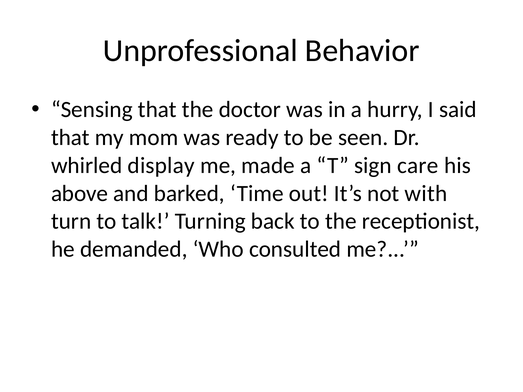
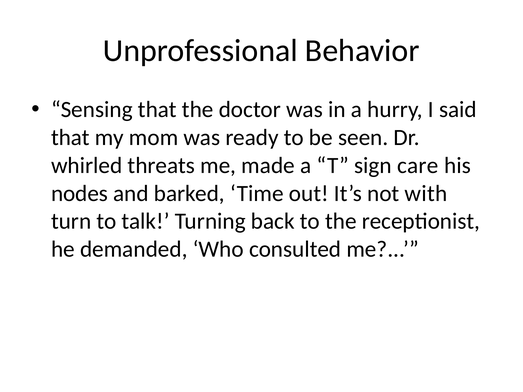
display: display -> threats (161, 166)
above: above -> nodes (79, 193)
